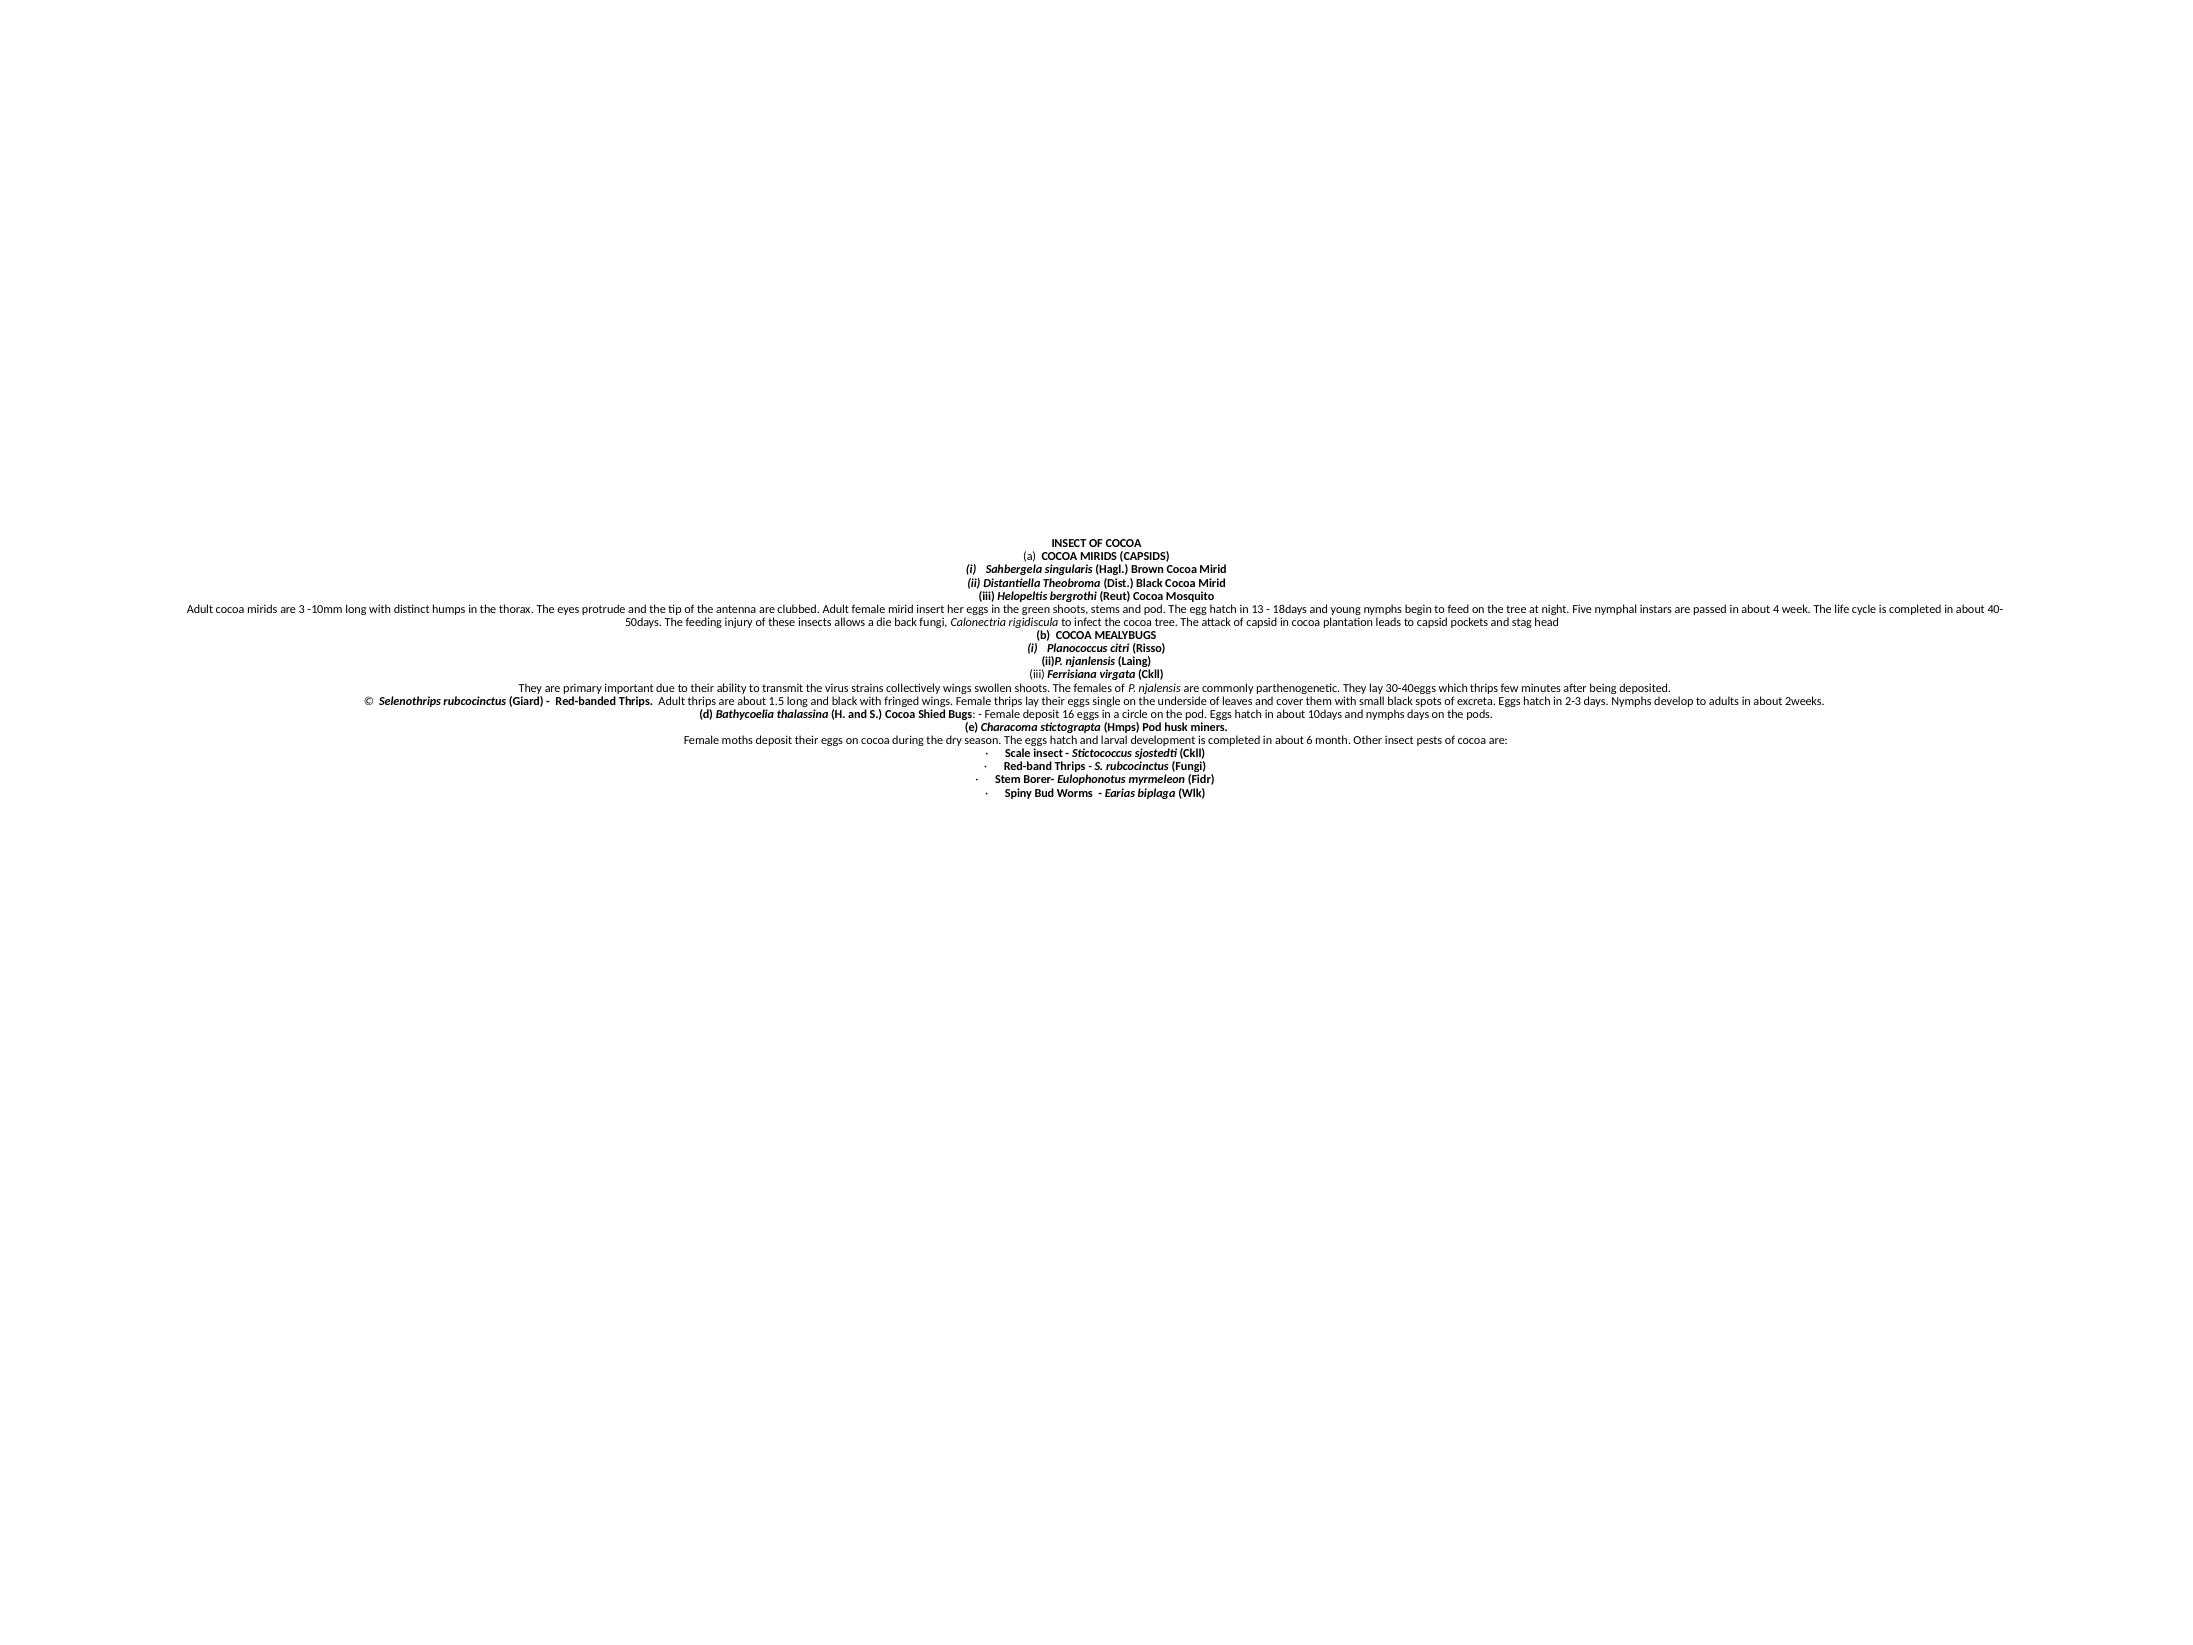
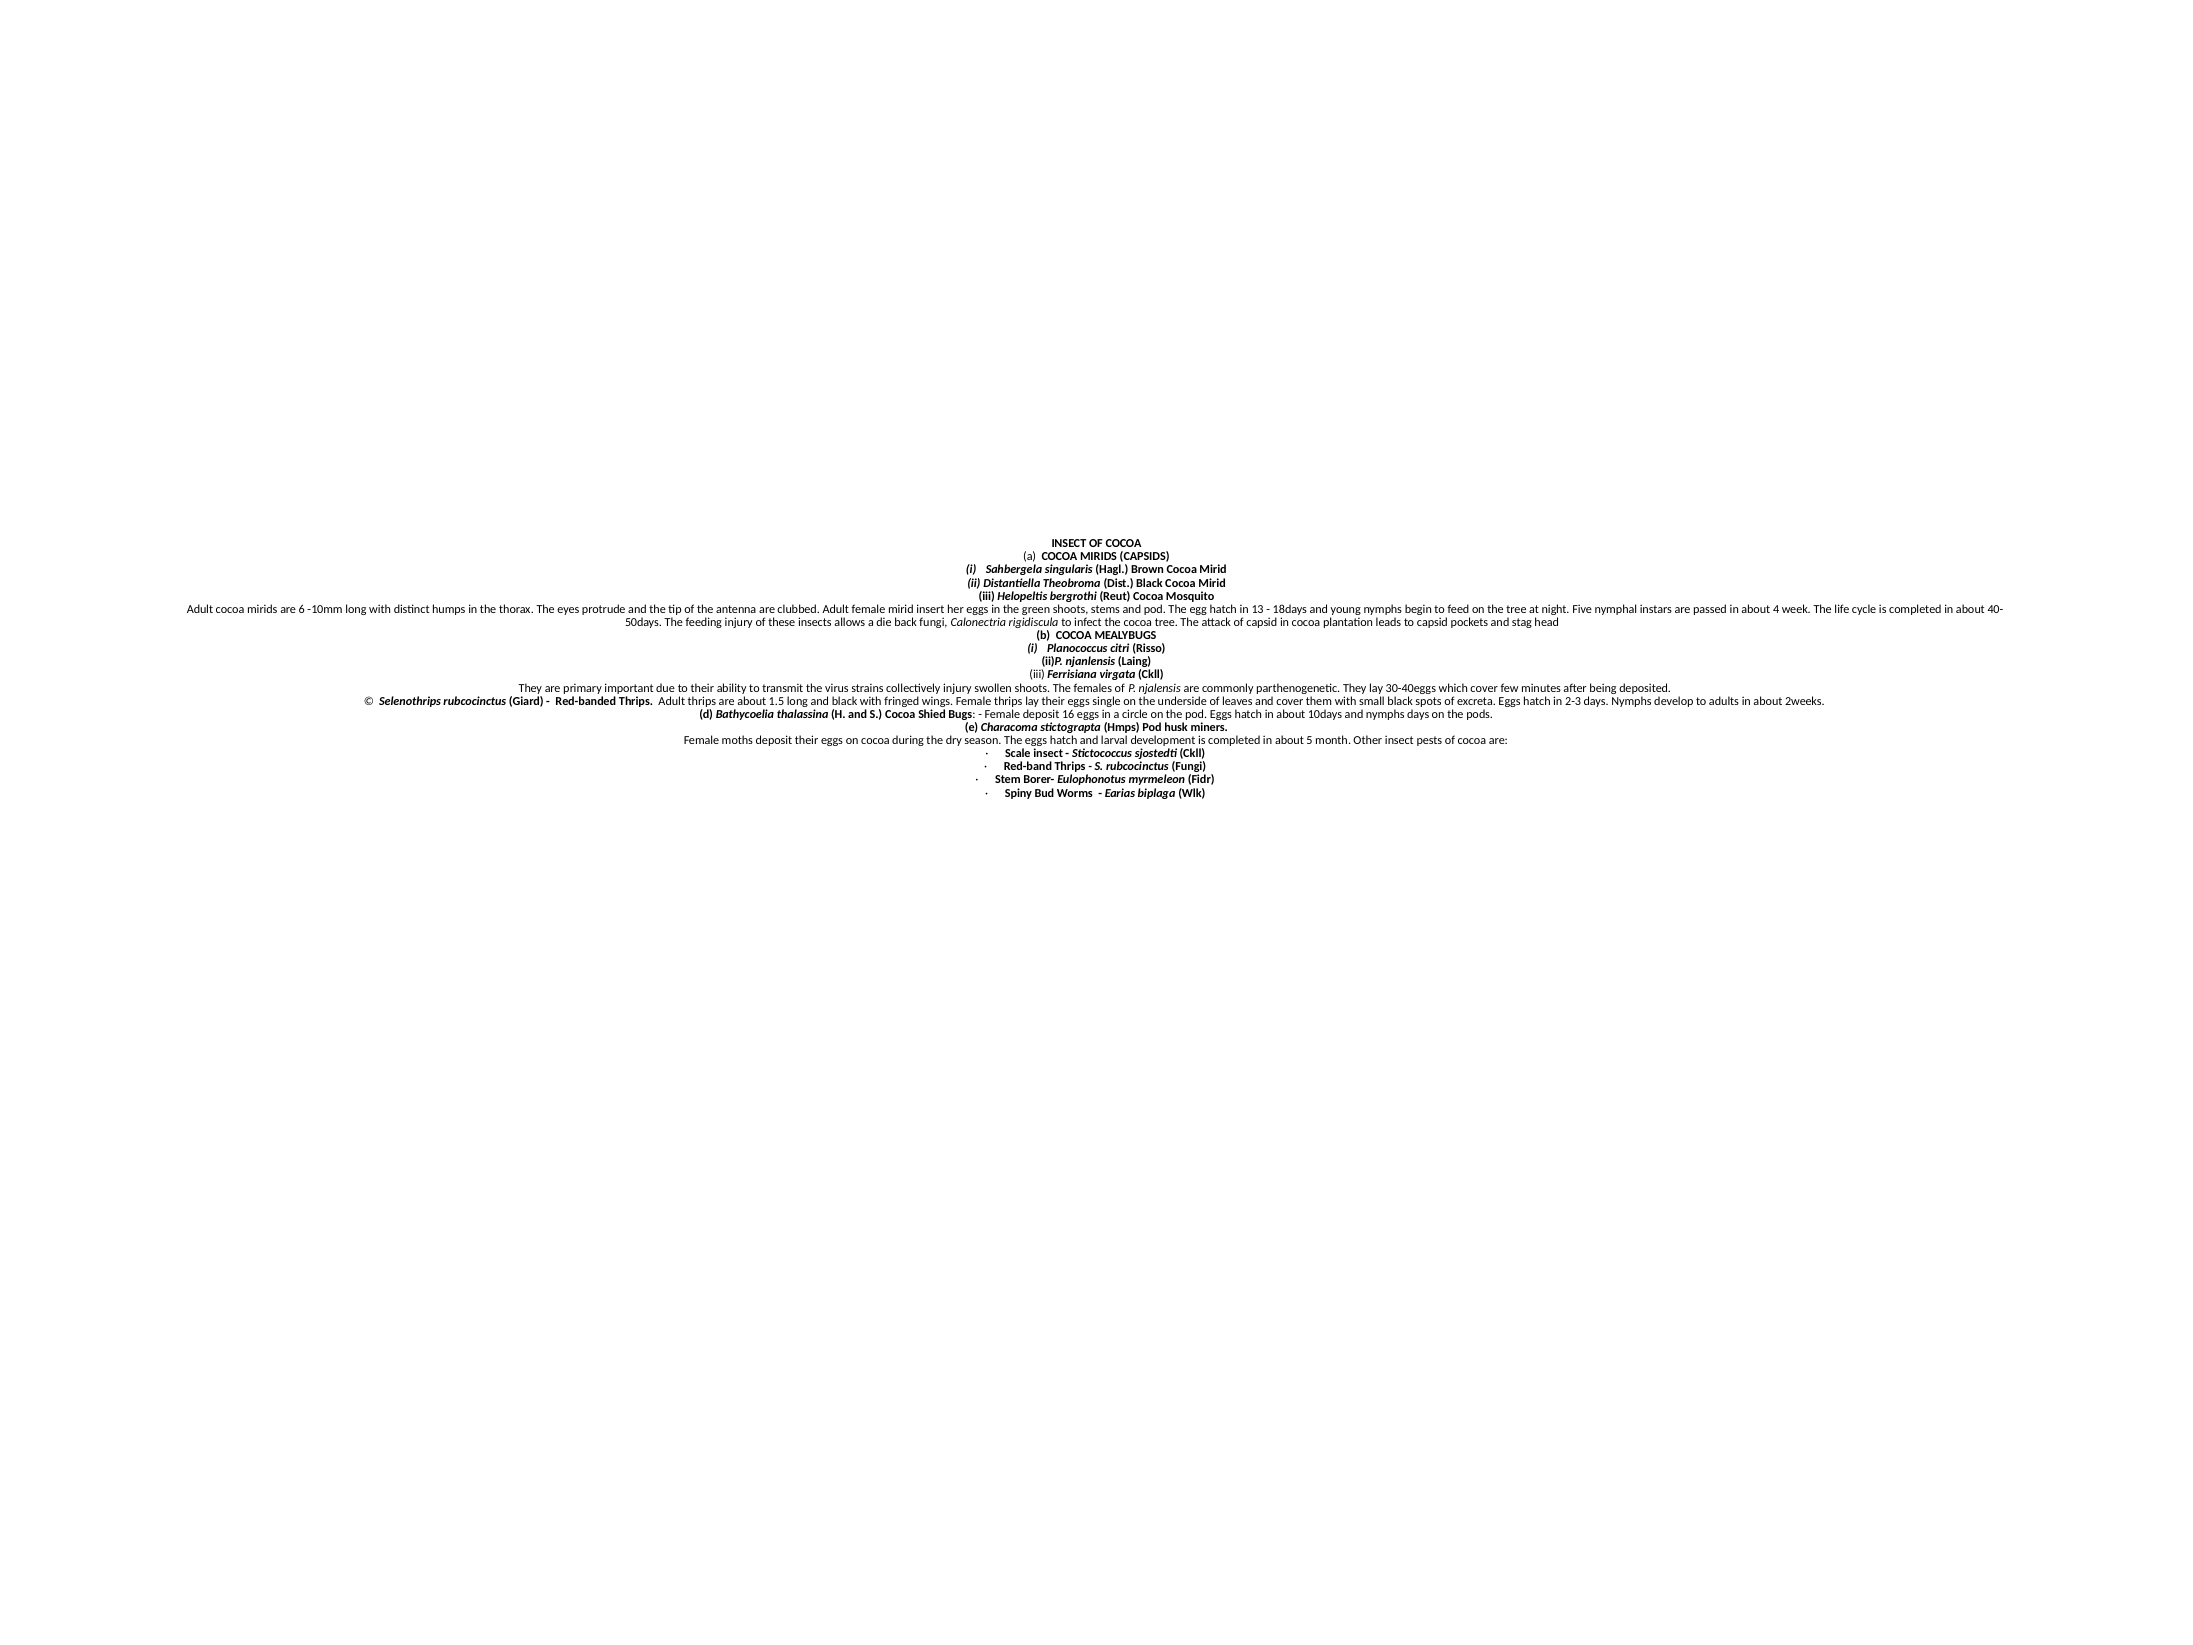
3: 3 -> 6 (302, 609)
collectively wings: wings -> injury (957, 688)
which thrips: thrips -> cover (1484, 688)
6: 6 -> 5 (1309, 740)
